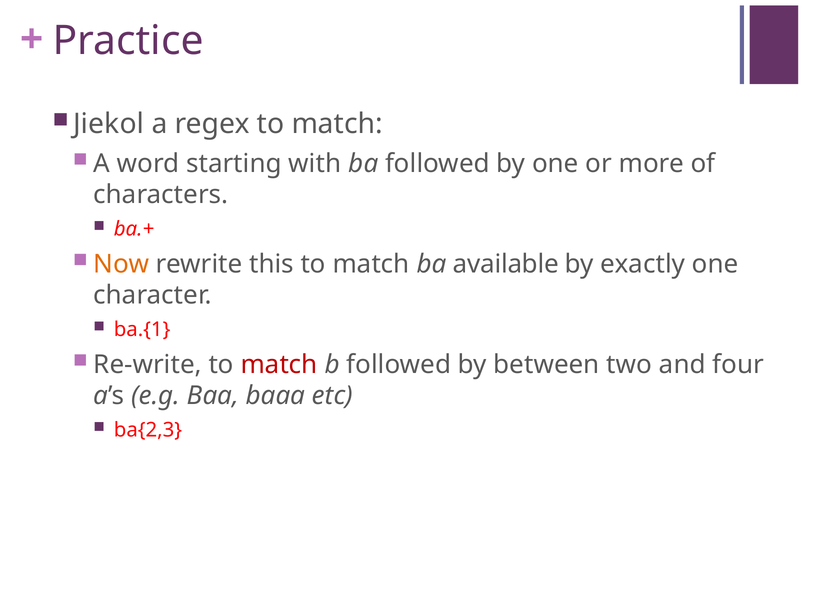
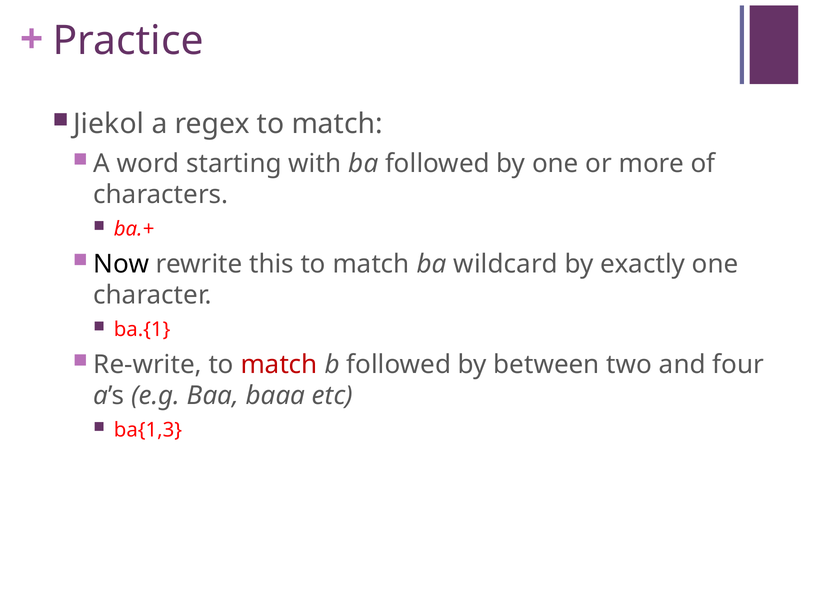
Now colour: orange -> black (121, 264)
available: available -> wildcard (506, 264)
ba{2,3: ba{2,3 -> ba{1,3 (148, 430)
